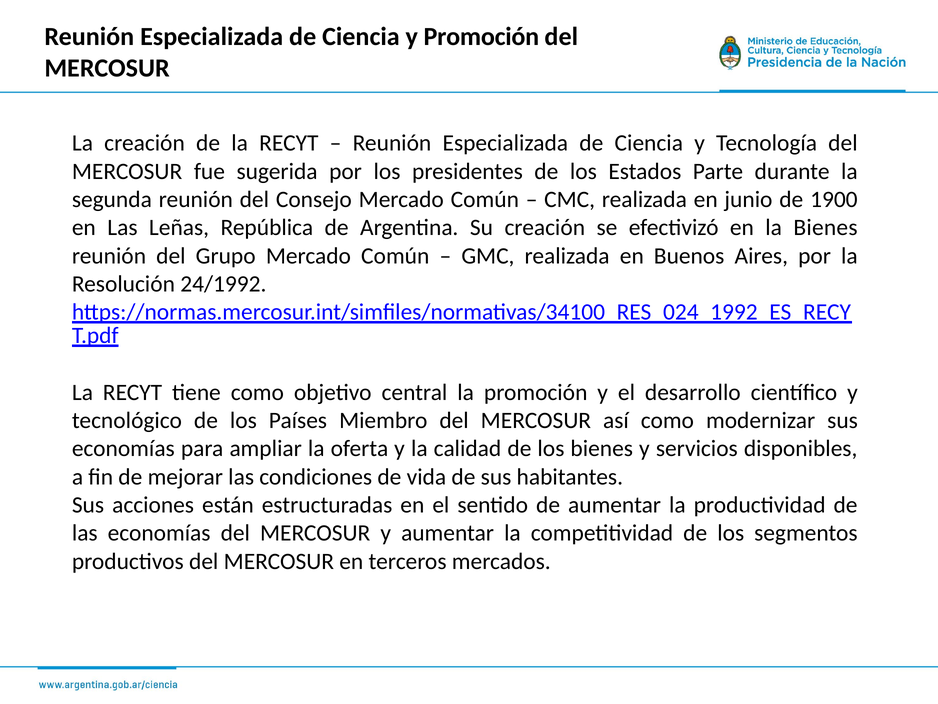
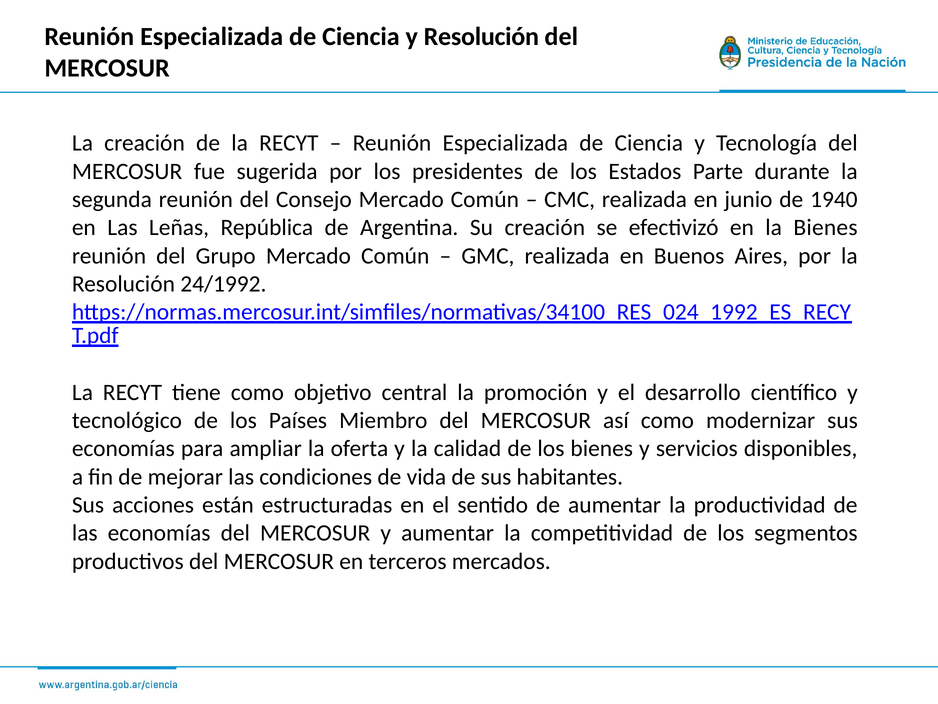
y Promoción: Promoción -> Resolución (481, 37)
1900: 1900 -> 1940 (834, 199)
